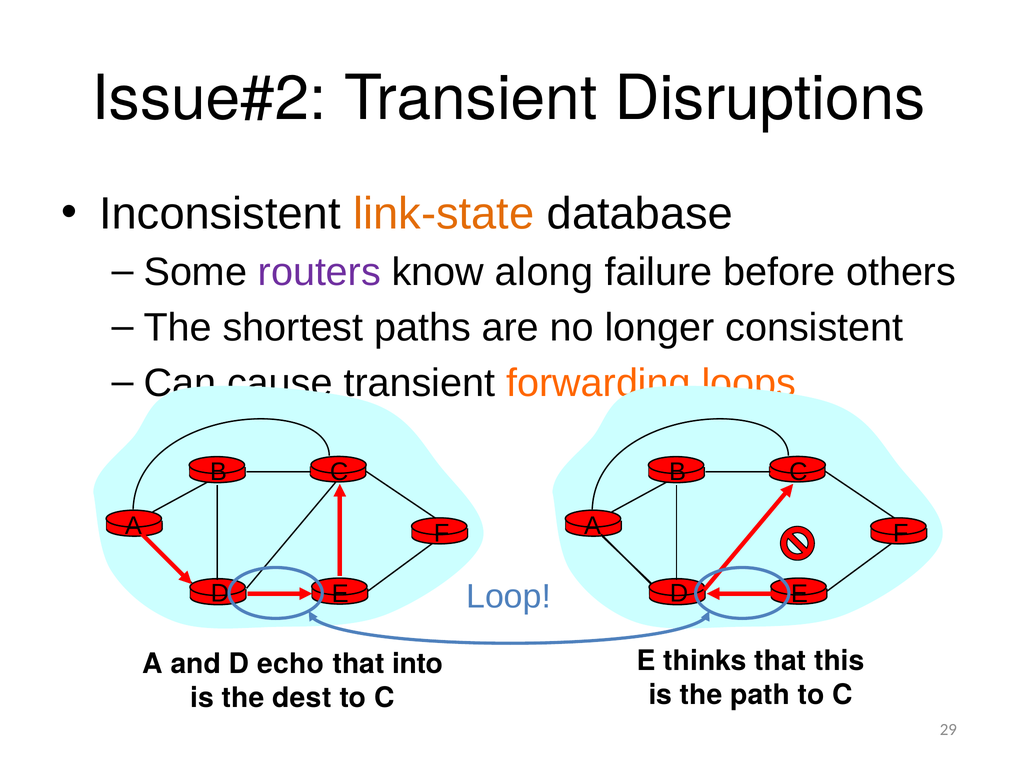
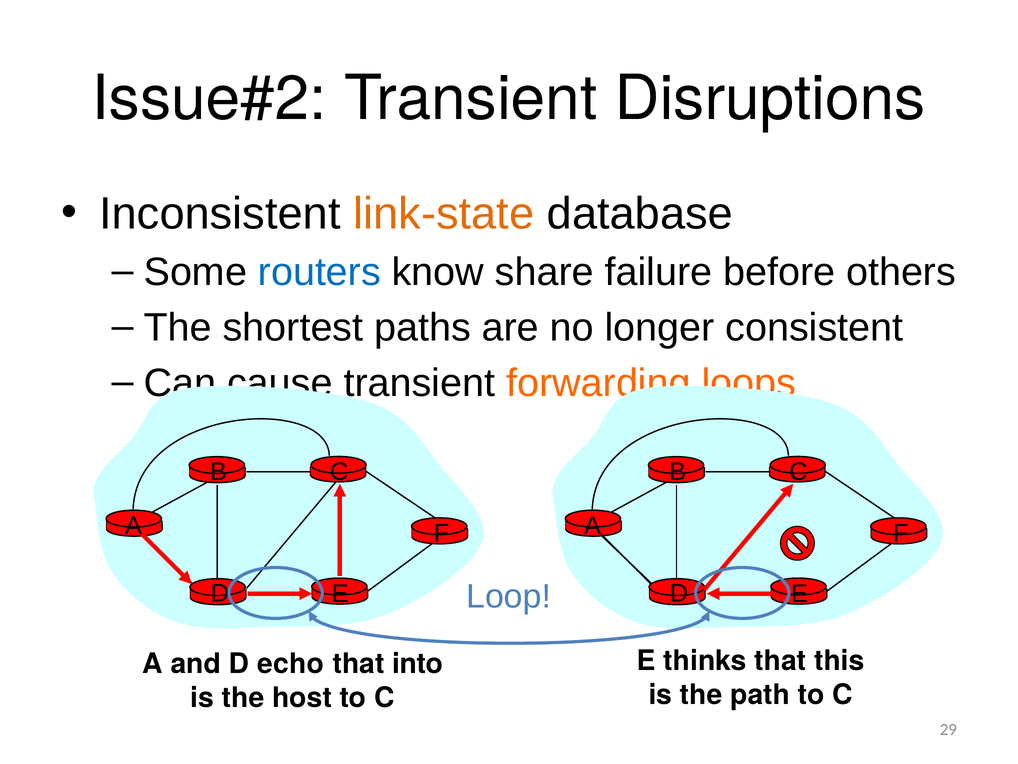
routers colour: purple -> blue (319, 272)
along: along -> share (544, 272)
dest: dest -> host (302, 698)
